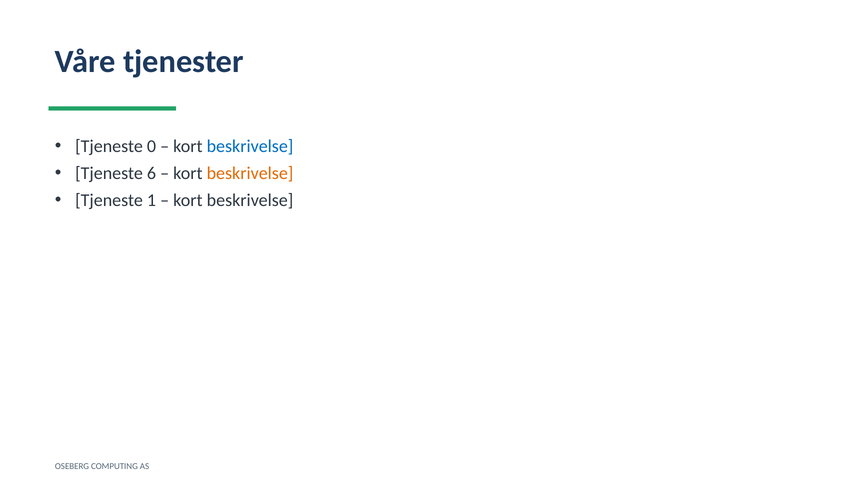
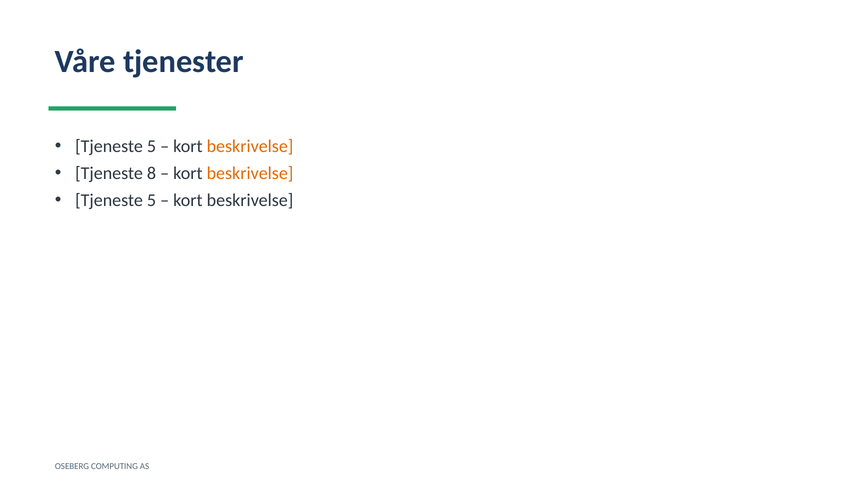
0: 0 -> 5 (151, 146)
beskrivelse colour: blue -> orange (250, 146)
6: 6 -> 8 (151, 173)
1: 1 -> 5 (151, 200)
